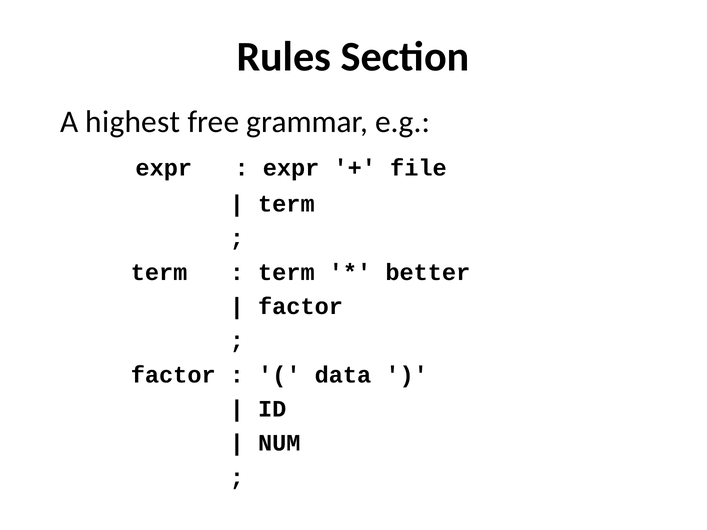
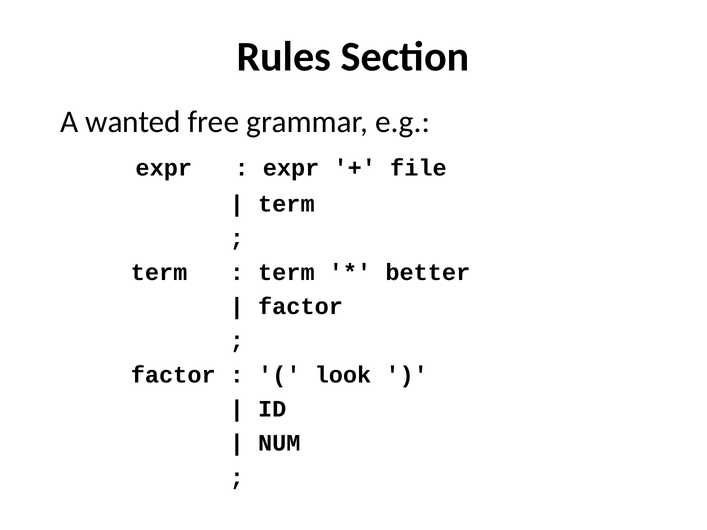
highest: highest -> wanted (133, 122)
data: data -> look (343, 375)
